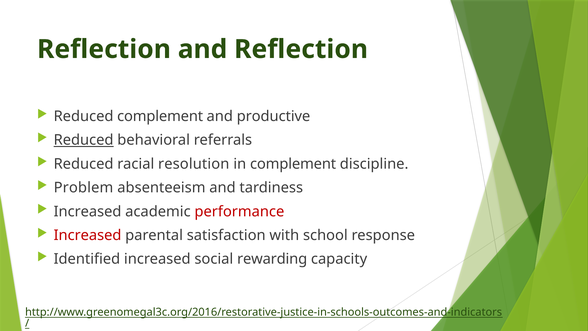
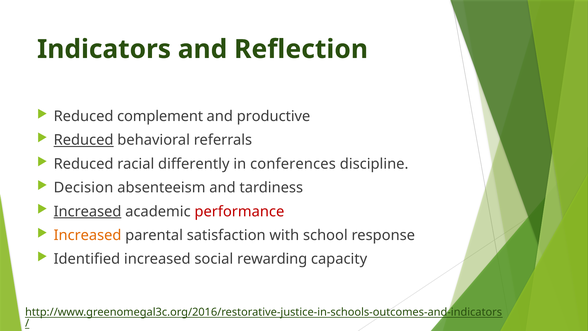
Reflection: Reflection -> Indicators (104, 49)
resolution: resolution -> differently (194, 164)
in complement: complement -> conferences (293, 164)
Problem: Problem -> Decision (83, 188)
Increased underline: none -> present (88, 211)
Increased colour: red -> orange (88, 235)
